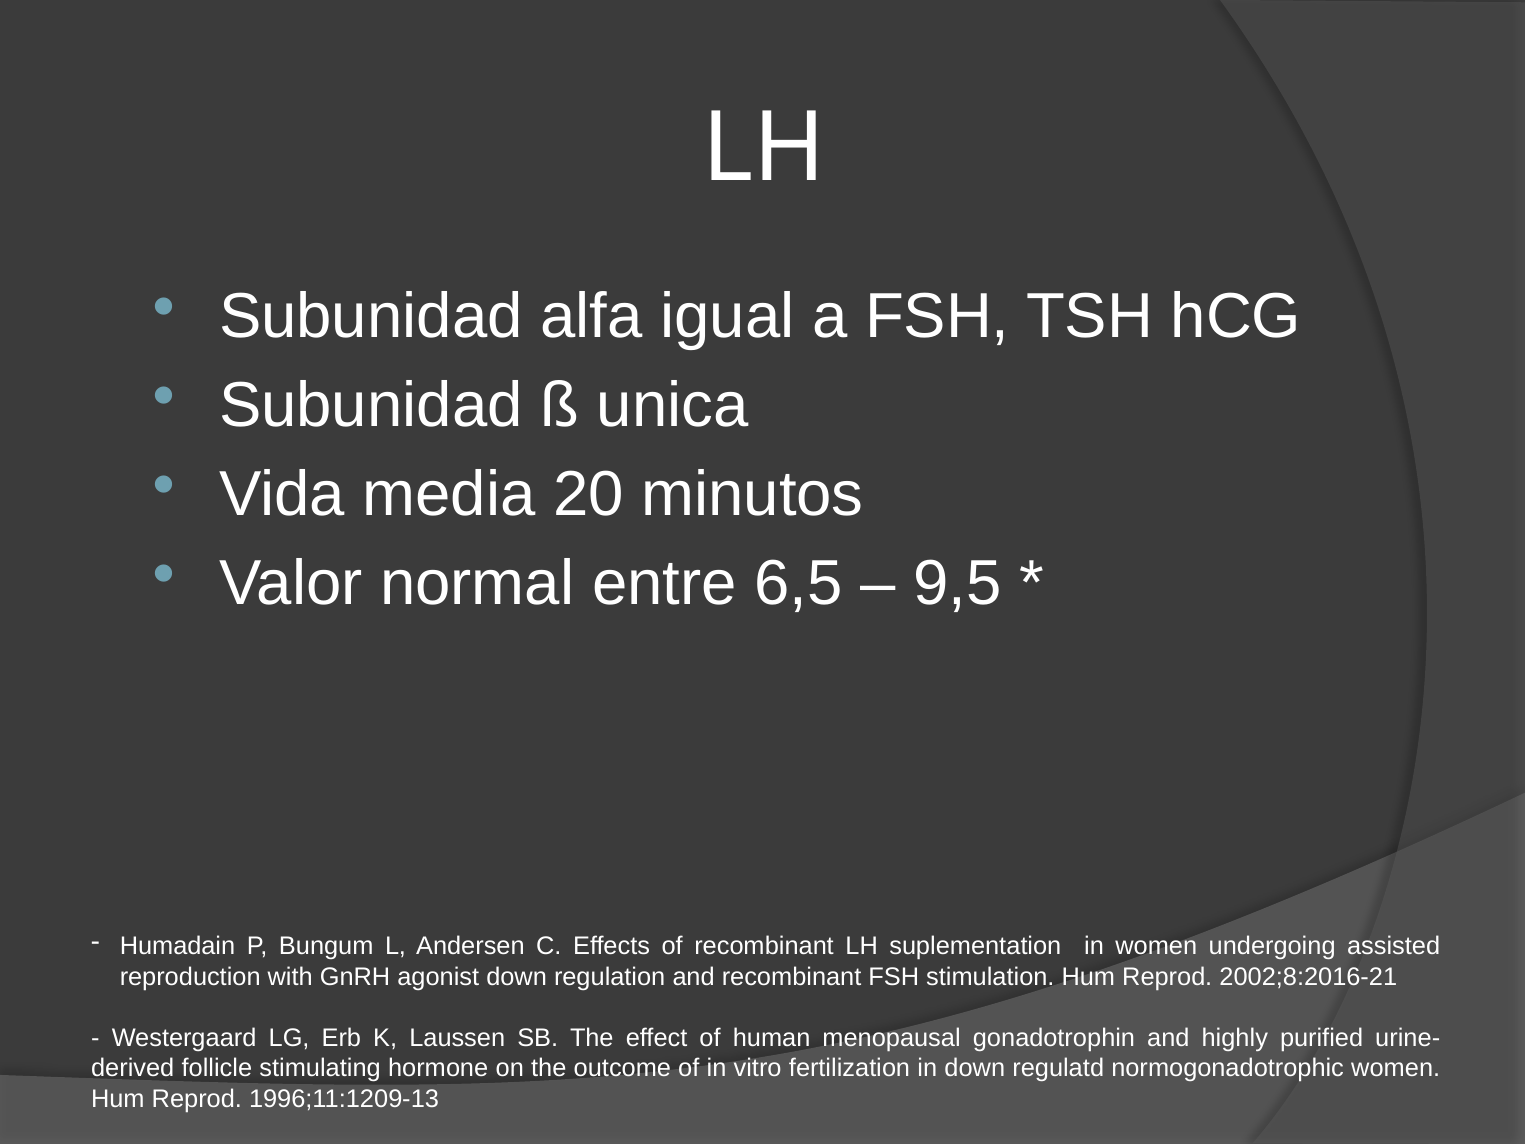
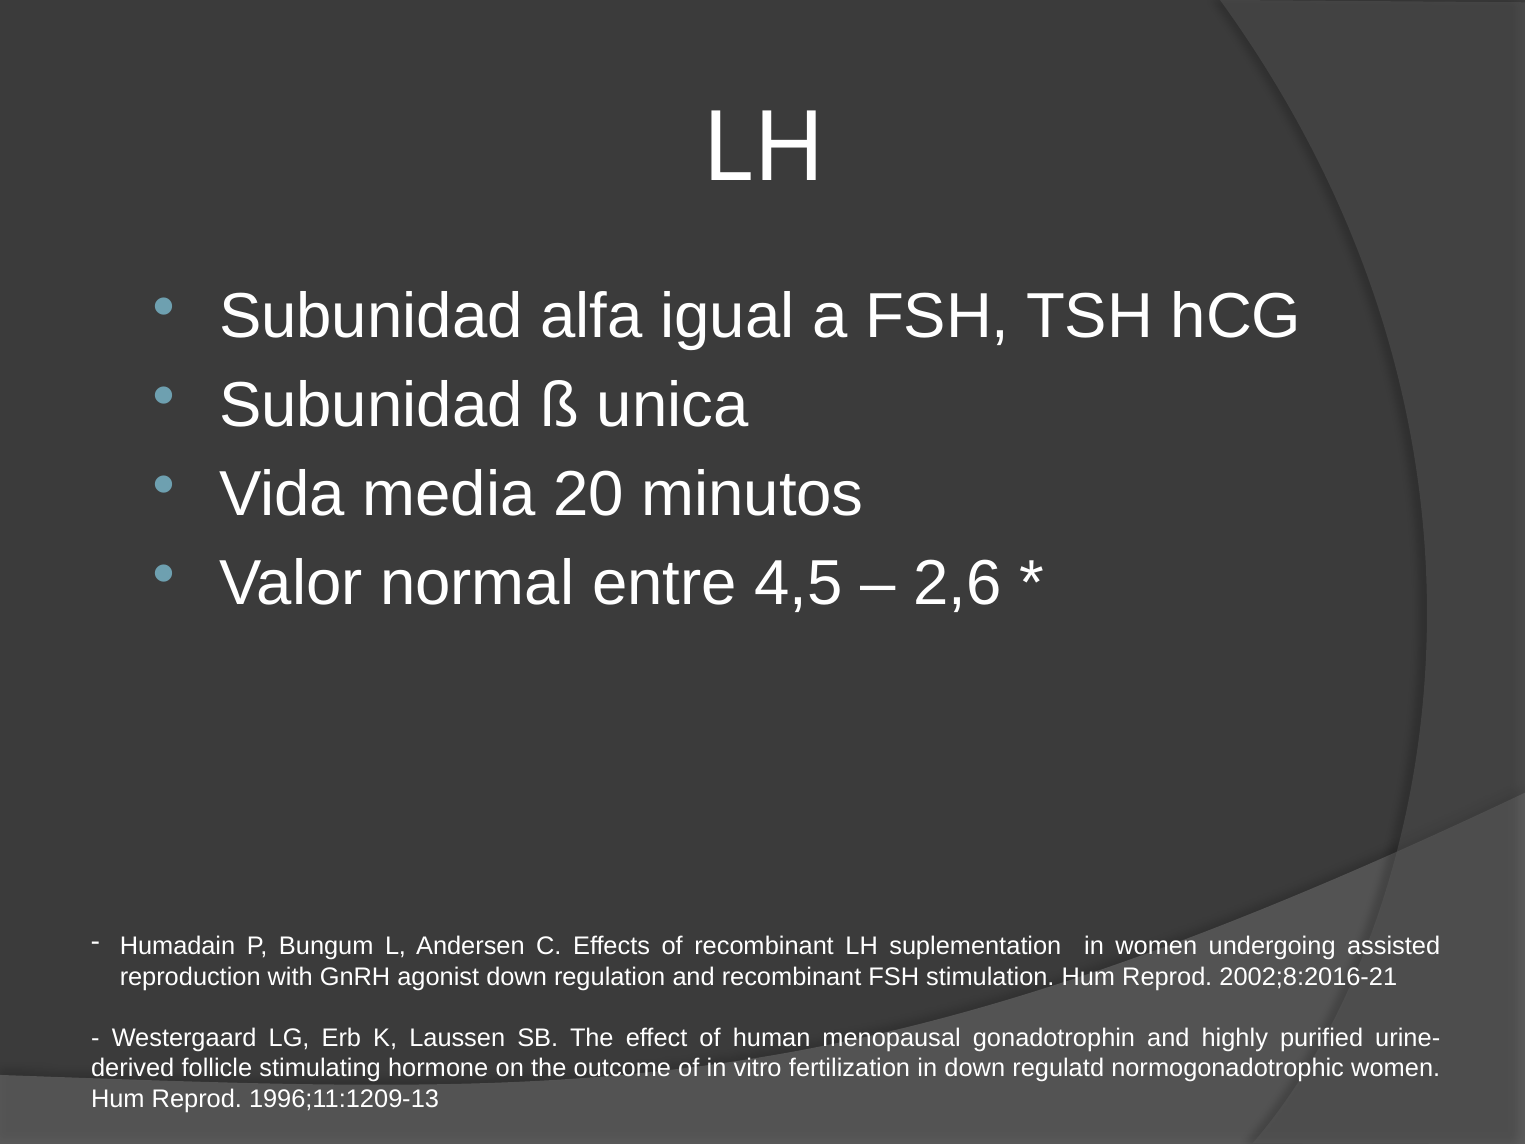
6,5: 6,5 -> 4,5 (799, 584)
9,5: 9,5 -> 2,6 (957, 584)
